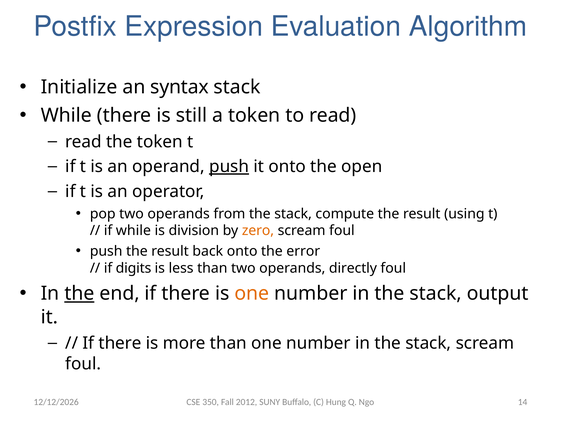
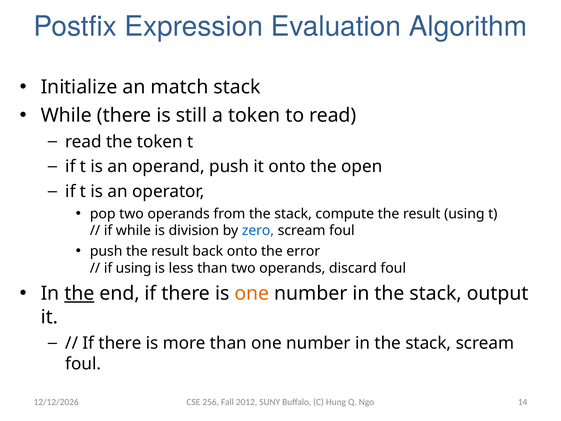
syntax: syntax -> match (179, 87)
push underline: present -> none (229, 167)
zero colour: orange -> blue (258, 231)
if digits: digits -> using (134, 268)
directly: directly -> discard (353, 268)
350: 350 -> 256 (211, 402)
